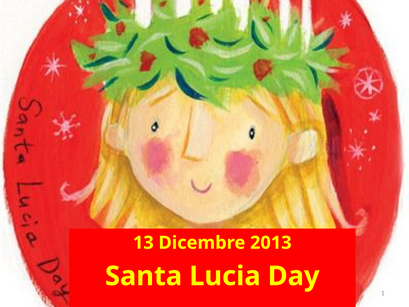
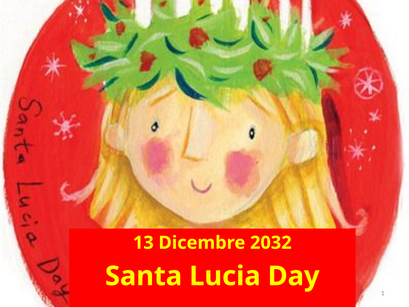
2013: 2013 -> 2032 (271, 243)
